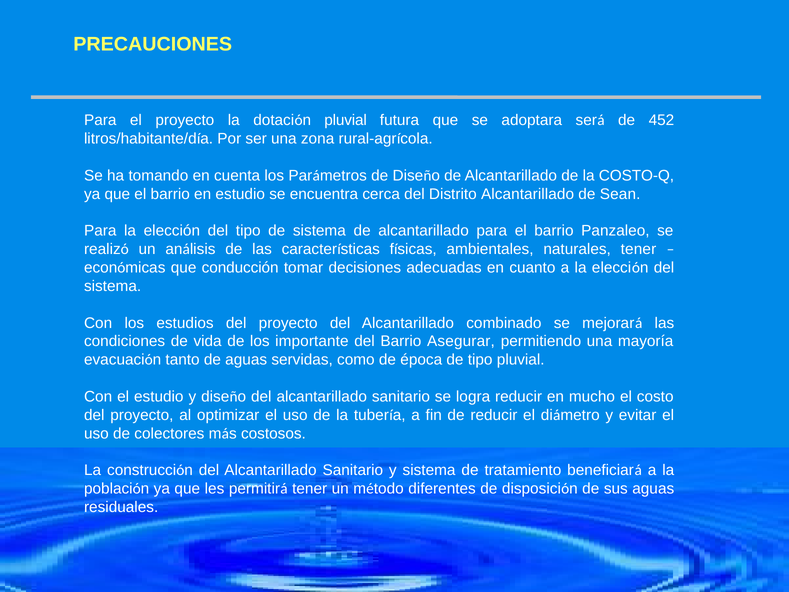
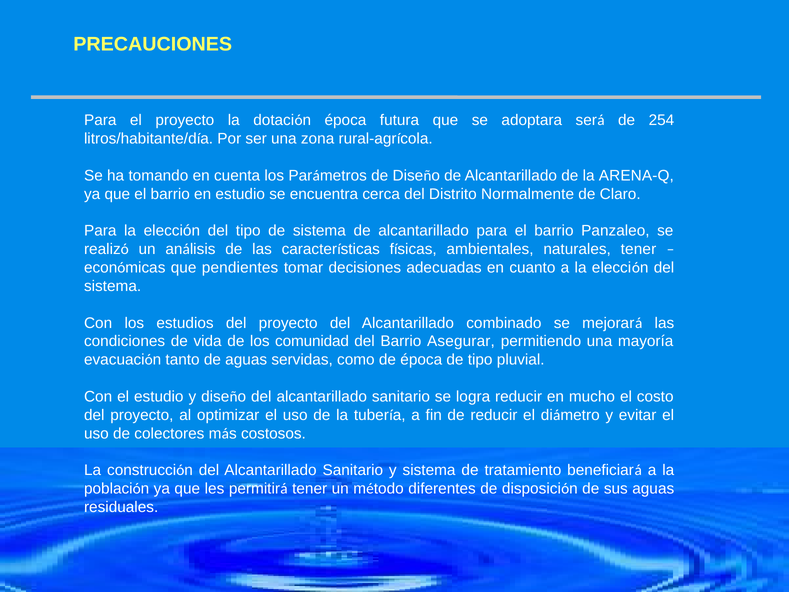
dotación pluvial: pluvial -> época (345, 120)
452: 452 -> 254 (661, 120)
COSTO-Q: COSTO-Q -> ARENA-Q (636, 175)
Distrito Alcantarillado: Alcantarillado -> Normalmente (528, 194)
Sean: Sean -> Claro (620, 194)
conducción: conducción -> pendientes (240, 268)
importante: importante -> comunidad (312, 341)
